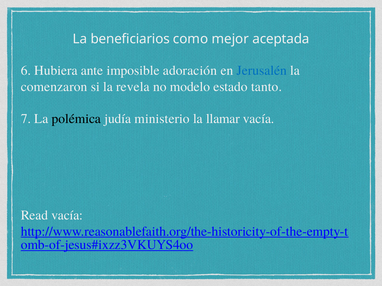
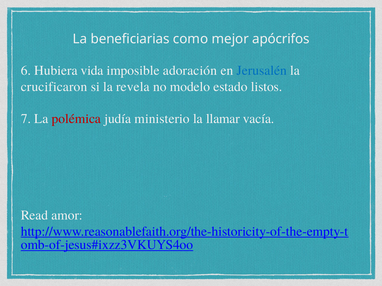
beneficiarios: beneficiarios -> beneficiarias (130, 39)
aceptada: aceptada -> apócrifos (281, 39)
ante: ante -> vida (92, 71)
comenzaron: comenzaron -> crucificaron (54, 87)
tanto: tanto -> listos (267, 87)
polémica colour: black -> red (76, 119)
Read vacía: vacía -> amor (67, 216)
